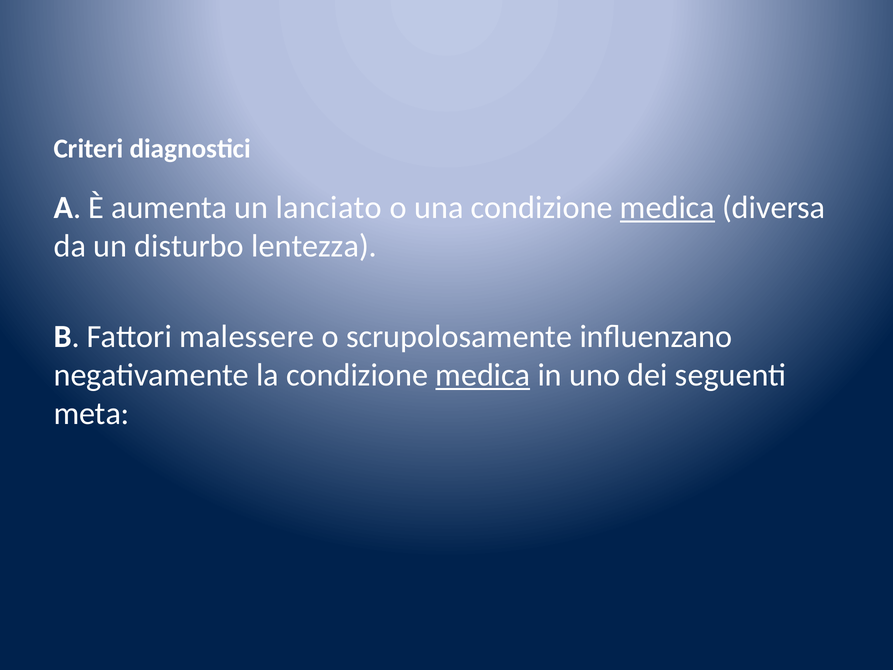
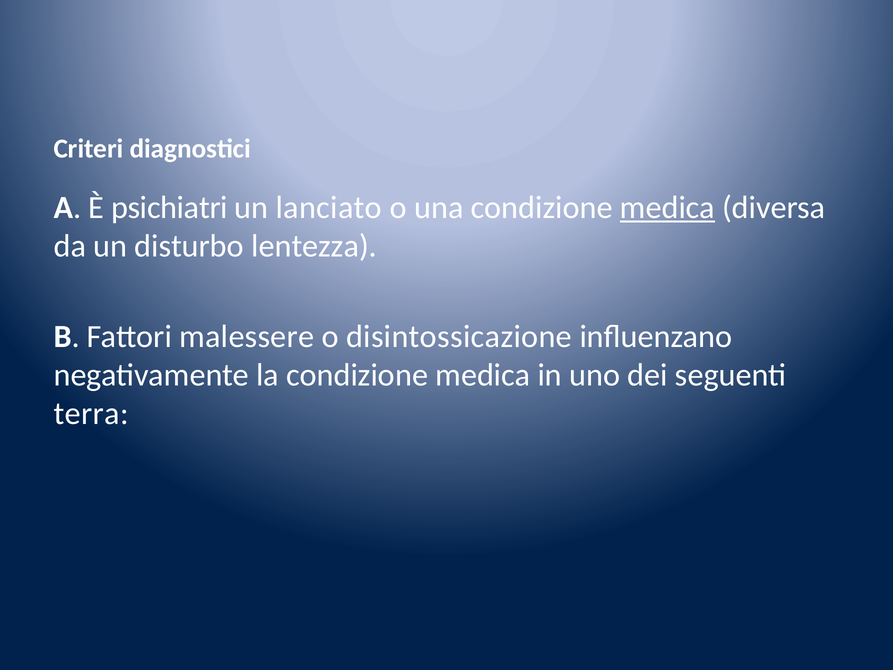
aumenta: aumenta -> psichiatri (169, 207)
scrupolosamente: scrupolosamente -> disintossicazione (459, 336)
medica underline: present -> none (483, 375)
meta: meta -> terra (91, 414)
